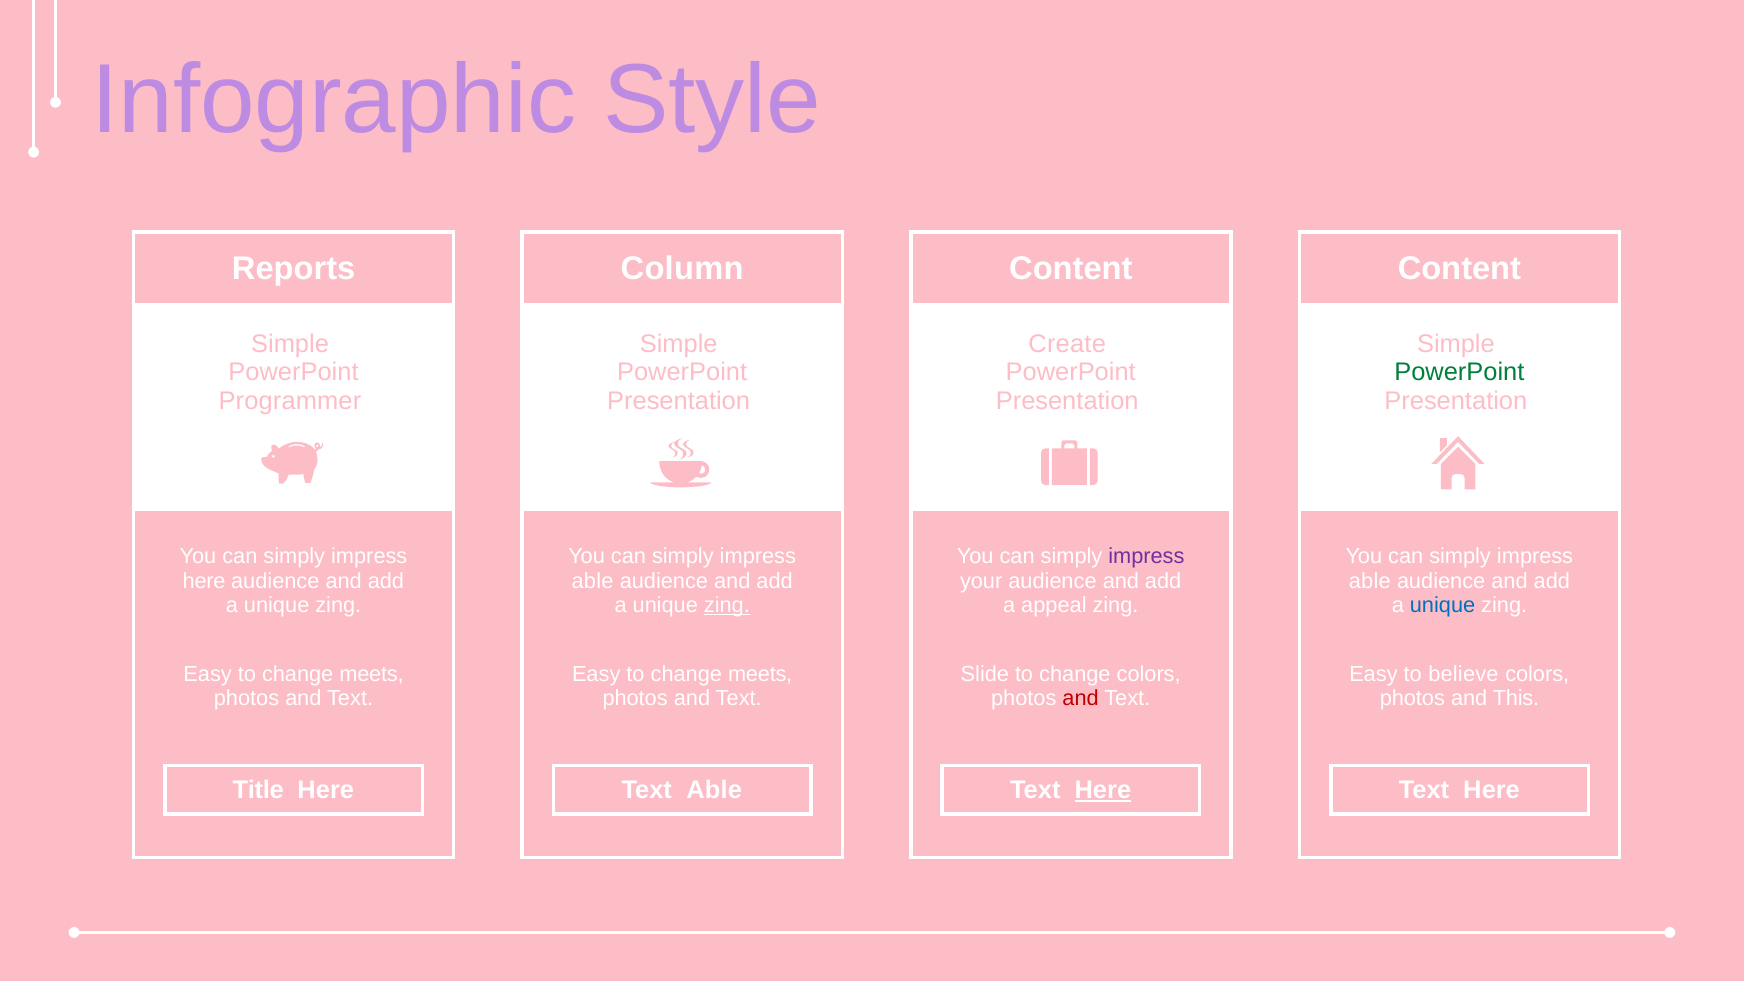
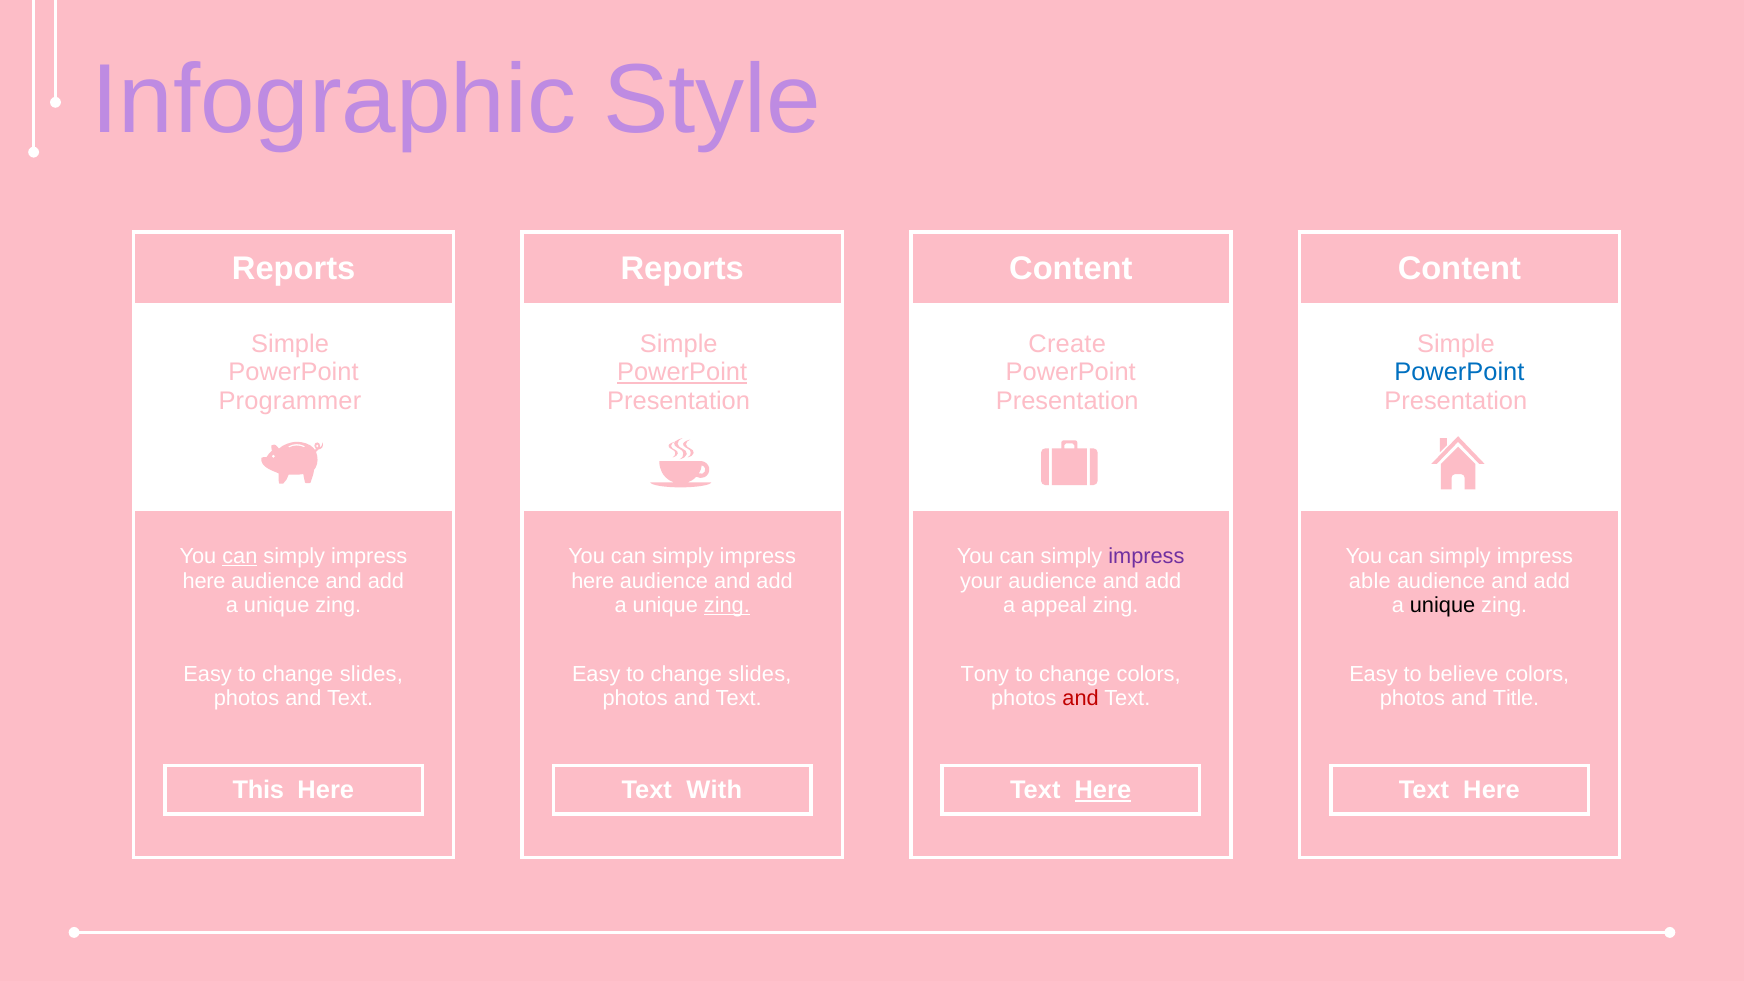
Column: Column -> Reports (682, 269)
PowerPoint underline: none -> present (682, 372)
PowerPoint colour: green -> blue (1459, 372)
can underline: none -> present (240, 556)
able: able -> here (593, 581)
unique colour: blue -> black (1443, 605)
meets: meets -> slides (371, 674)
meets: meets -> slides (760, 674)
Slide: Slide -> Tony (985, 674)
This: This -> Title (1516, 698)
Title: Title -> This (258, 790)
Text Able: Able -> With (714, 790)
